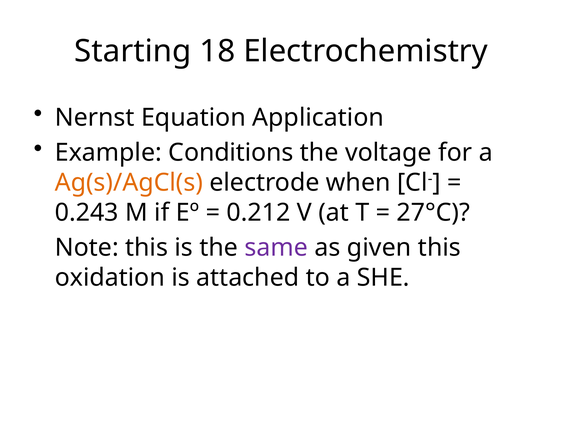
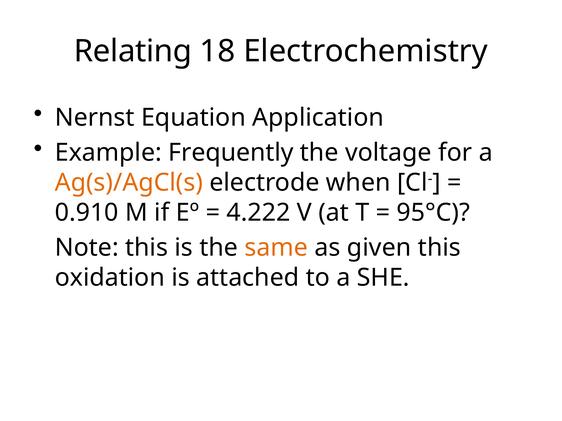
Starting: Starting -> Relating (133, 51)
Conditions: Conditions -> Frequently (231, 153)
0.243: 0.243 -> 0.910 (87, 213)
0.212: 0.212 -> 4.222 (258, 213)
27°C: 27°C -> 95°C (433, 213)
same colour: purple -> orange (276, 248)
